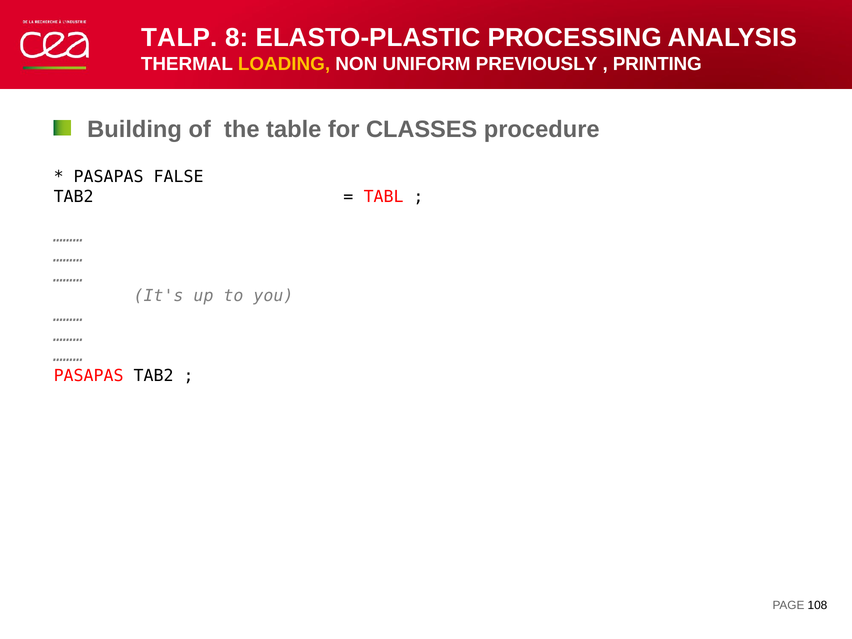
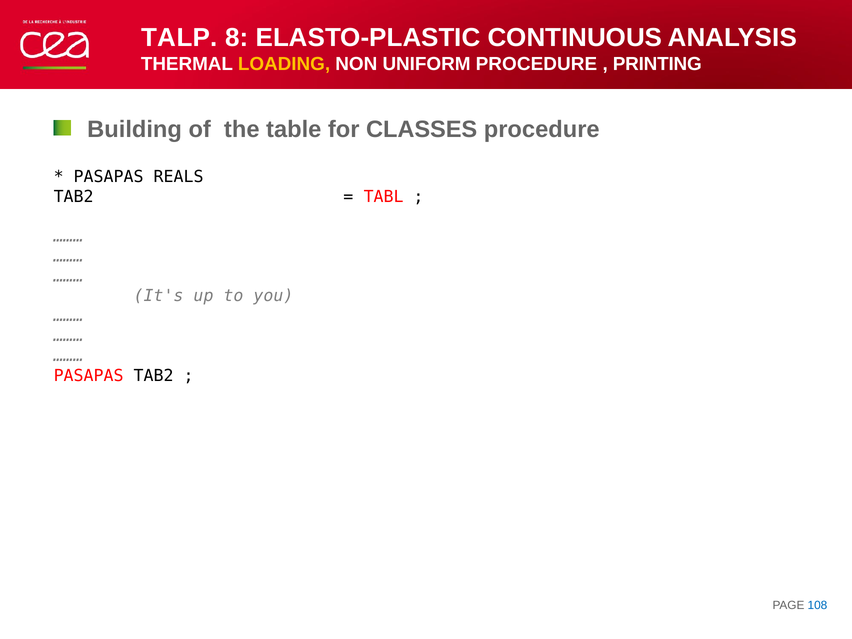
PROCESSING: PROCESSING -> CONTINUOUS (575, 38)
UNIFORM PREVIOUSLY: PREVIOUSLY -> PROCEDURE (536, 64)
FALSE: FALSE -> REALS (178, 177)
108 colour: black -> blue (817, 605)
